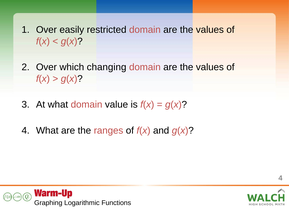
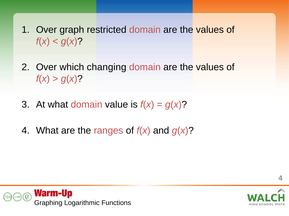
easily: easily -> graph (72, 30)
